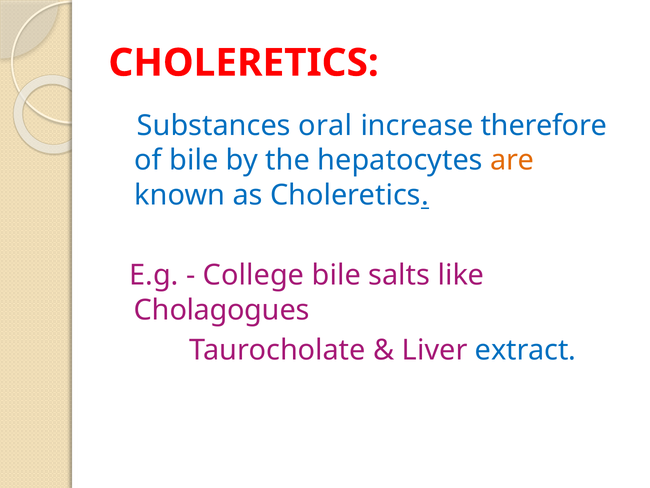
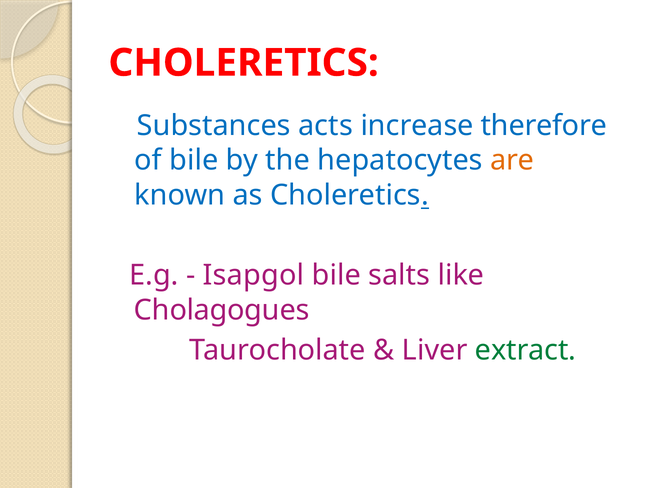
oral: oral -> acts (326, 125)
College: College -> Isapgol (254, 275)
extract colour: blue -> green (526, 350)
